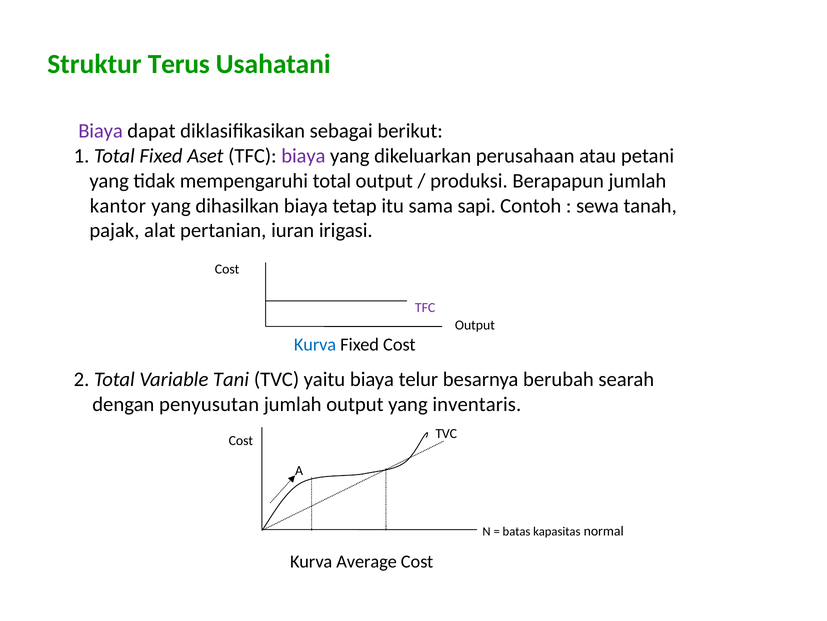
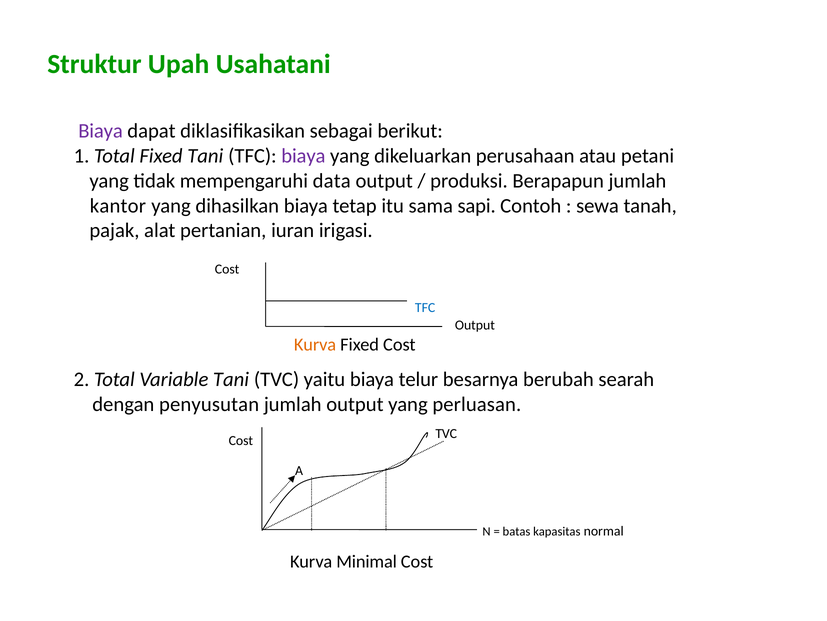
Terus: Terus -> Upah (179, 64)
Fixed Aset: Aset -> Tani (205, 156)
mempengaruhi total: total -> data (332, 181)
TFC colour: purple -> blue (425, 307)
Kurva colour: blue -> orange (315, 344)
inventaris: inventaris -> perluasan (477, 404)
Average: Average -> Minimal (367, 561)
